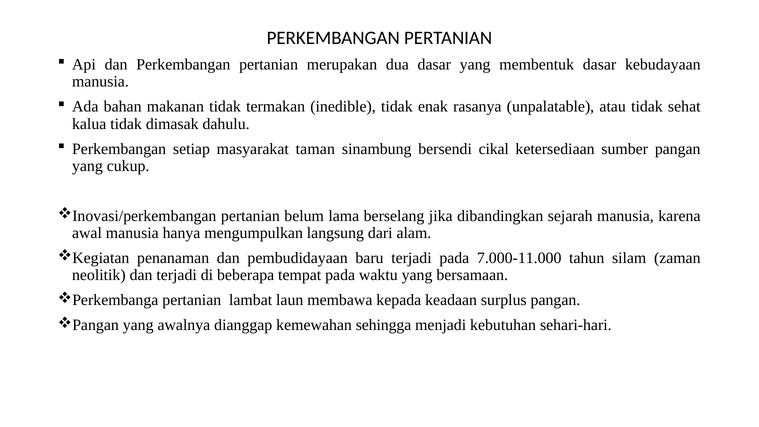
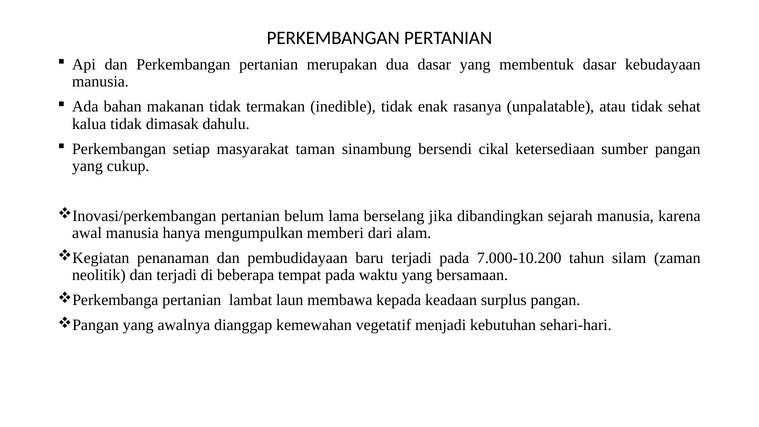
langsung: langsung -> memberi (335, 233)
7.000-11.000: 7.000-11.000 -> 7.000-10.200 (519, 258)
sehingga: sehingga -> vegetatif (383, 325)
